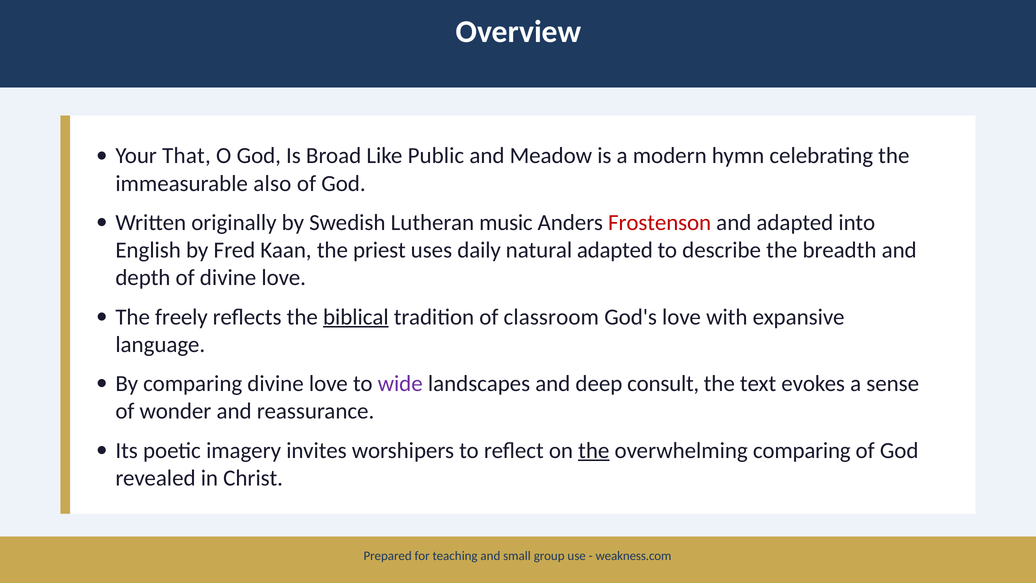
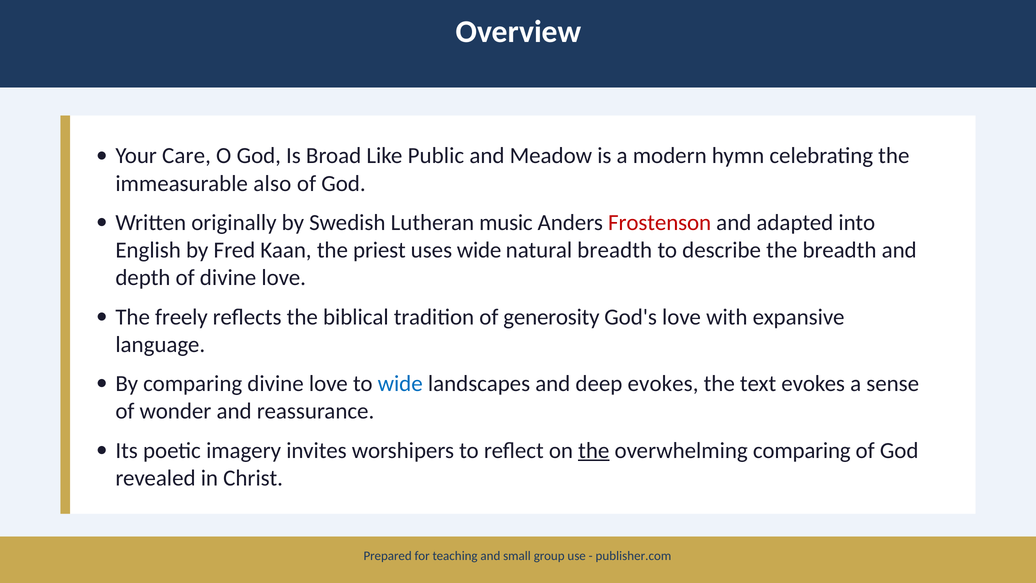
That: That -> Care (187, 156)
uses daily: daily -> wide (479, 250)
natural adapted: adapted -> breadth (615, 250)
biblical underline: present -> none (356, 317)
classroom: classroom -> generosity (551, 317)
wide colour: purple -> blue (400, 384)
deep consult: consult -> evokes (663, 384)
weakness.com: weakness.com -> publisher.com (633, 556)
